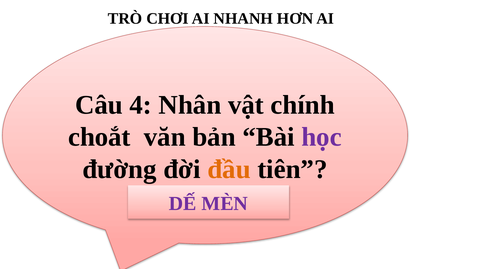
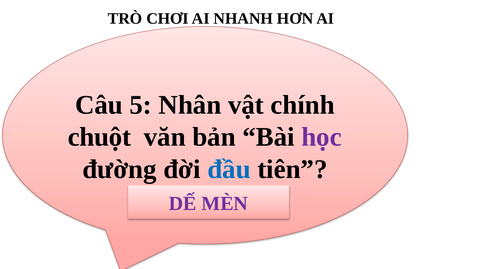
4: 4 -> 5 (141, 105)
choắt: choắt -> chuột (99, 137)
đầu colour: orange -> blue (229, 169)
